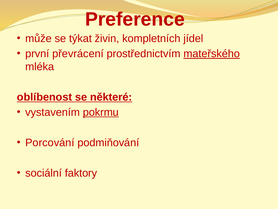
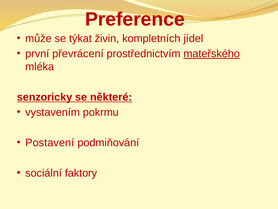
oblíbenost: oblíbenost -> senzoricky (45, 97)
pokrmu underline: present -> none (101, 112)
Porcování: Porcování -> Postavení (50, 142)
